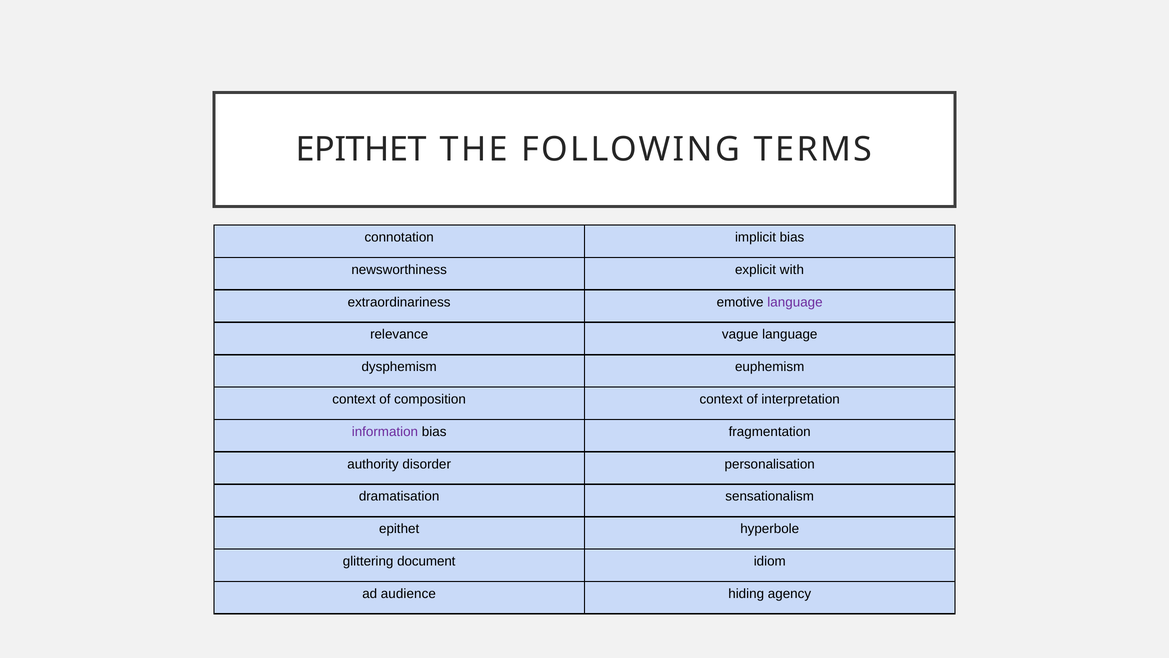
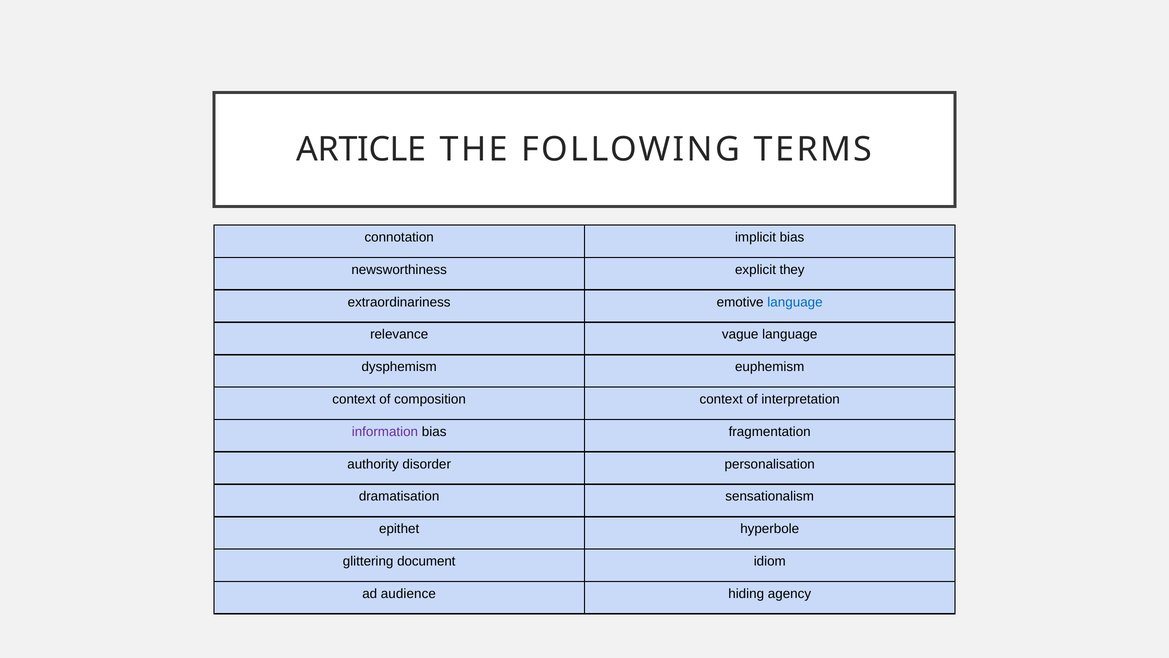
EPITHET: EPITHET -> ARTICLE (361, 149)
with: with -> they (792, 270)
language colour: purple -> blue (795, 302)
